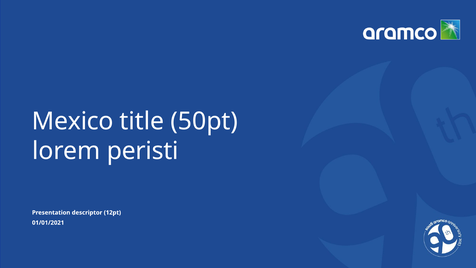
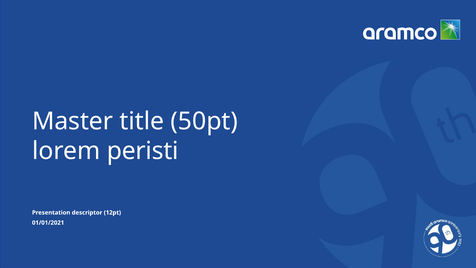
Mexico: Mexico -> Master (73, 121)
